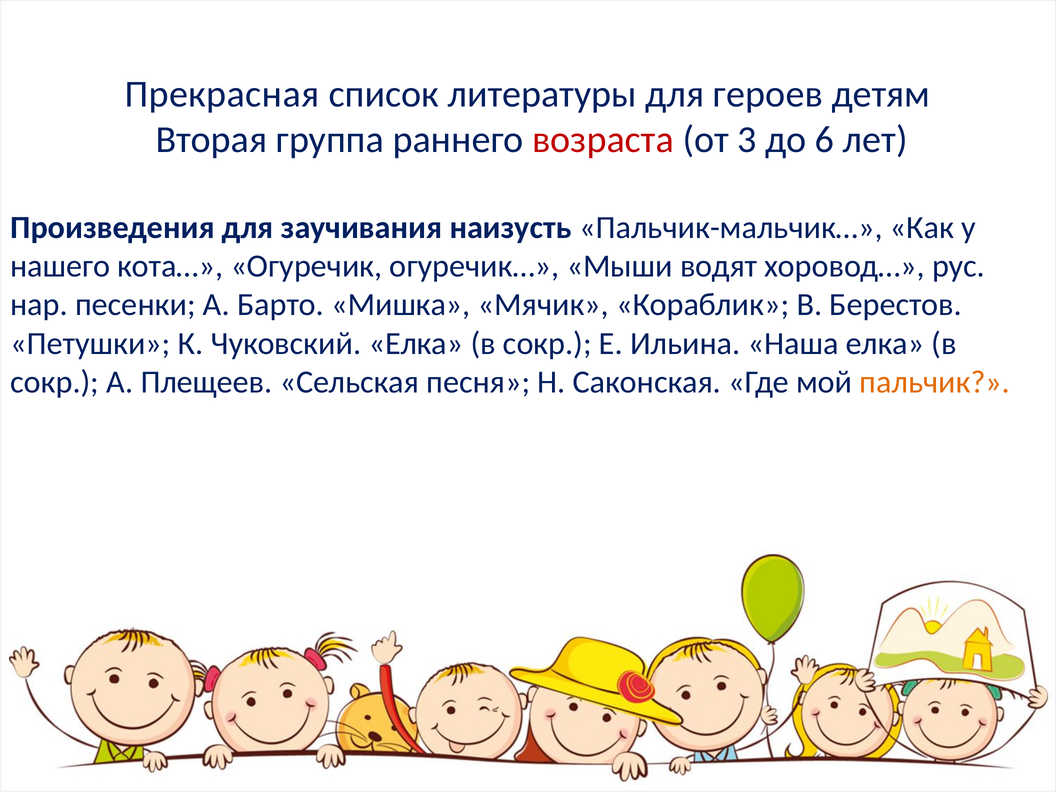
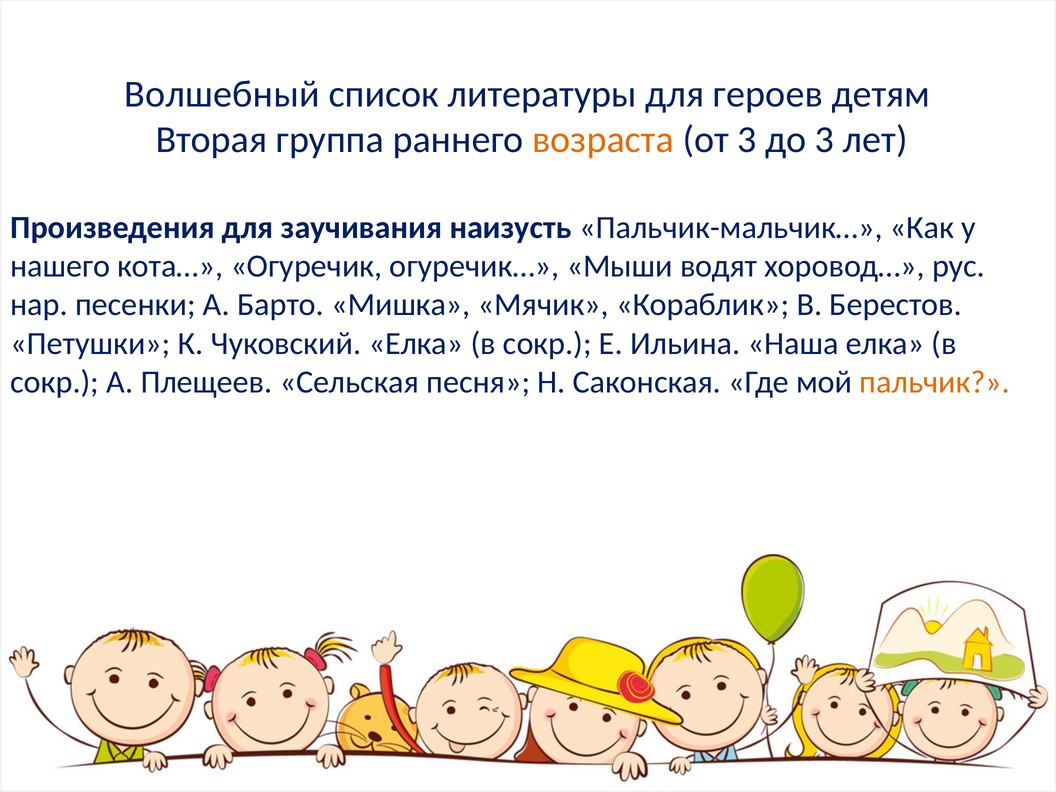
Прекрасная: Прекрасная -> Волшебный (222, 94)
возраста colour: red -> orange (603, 140)
до 6: 6 -> 3 (825, 140)
